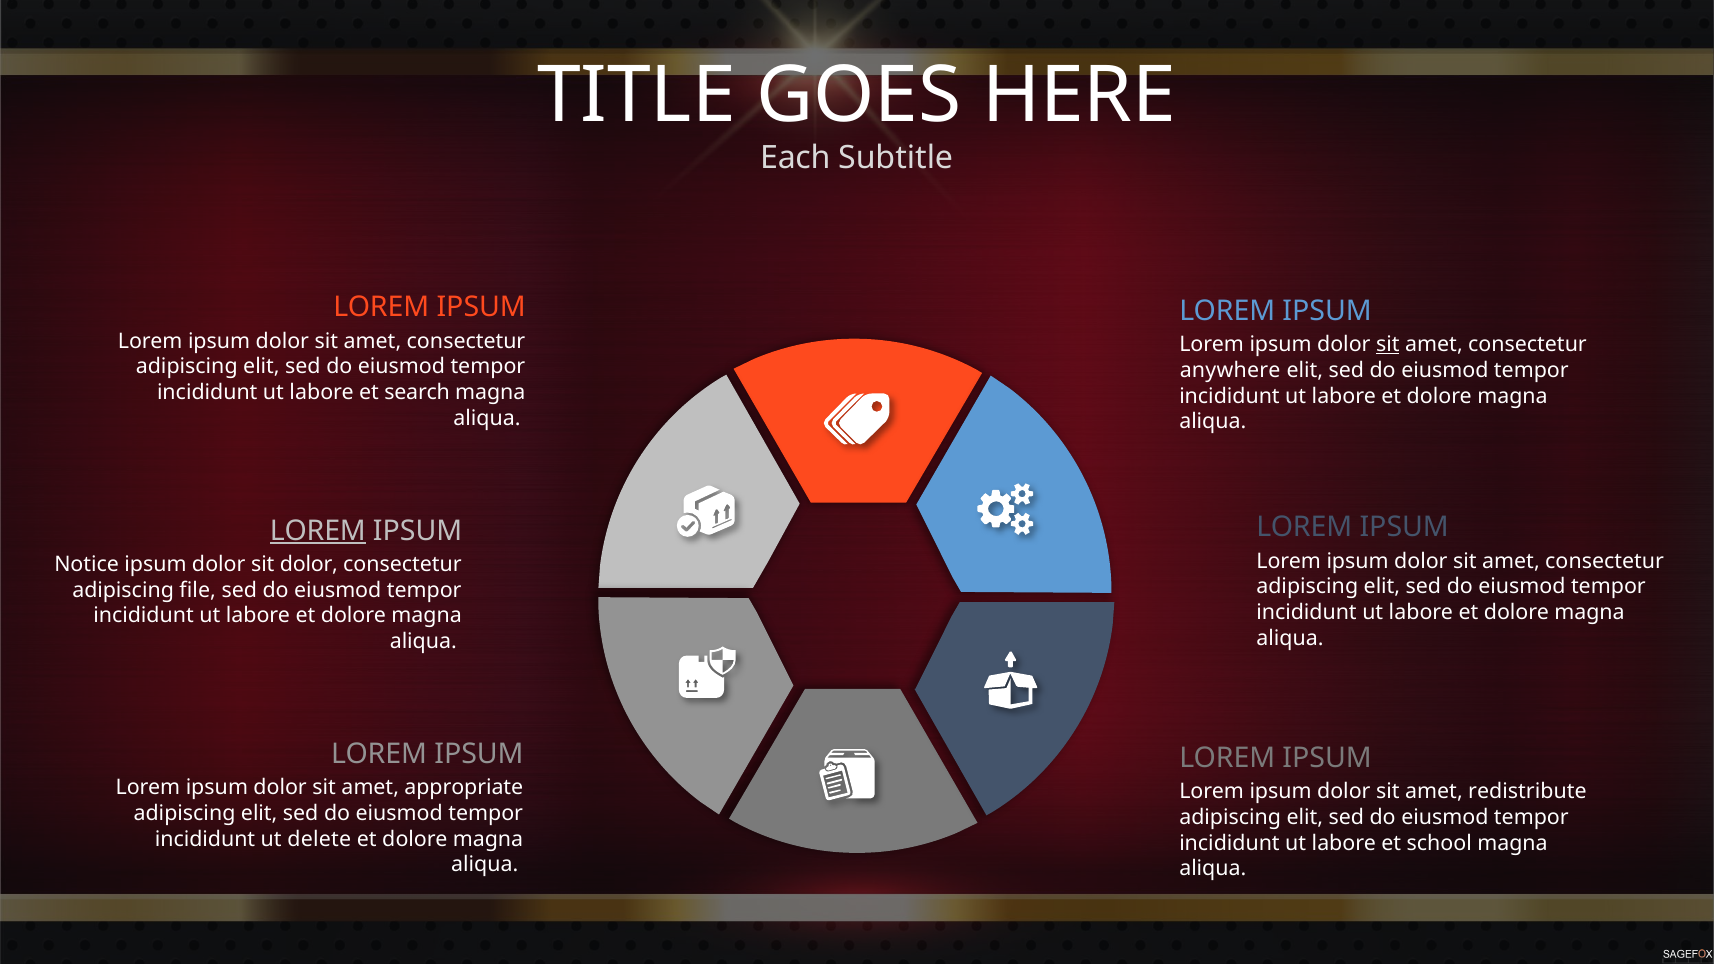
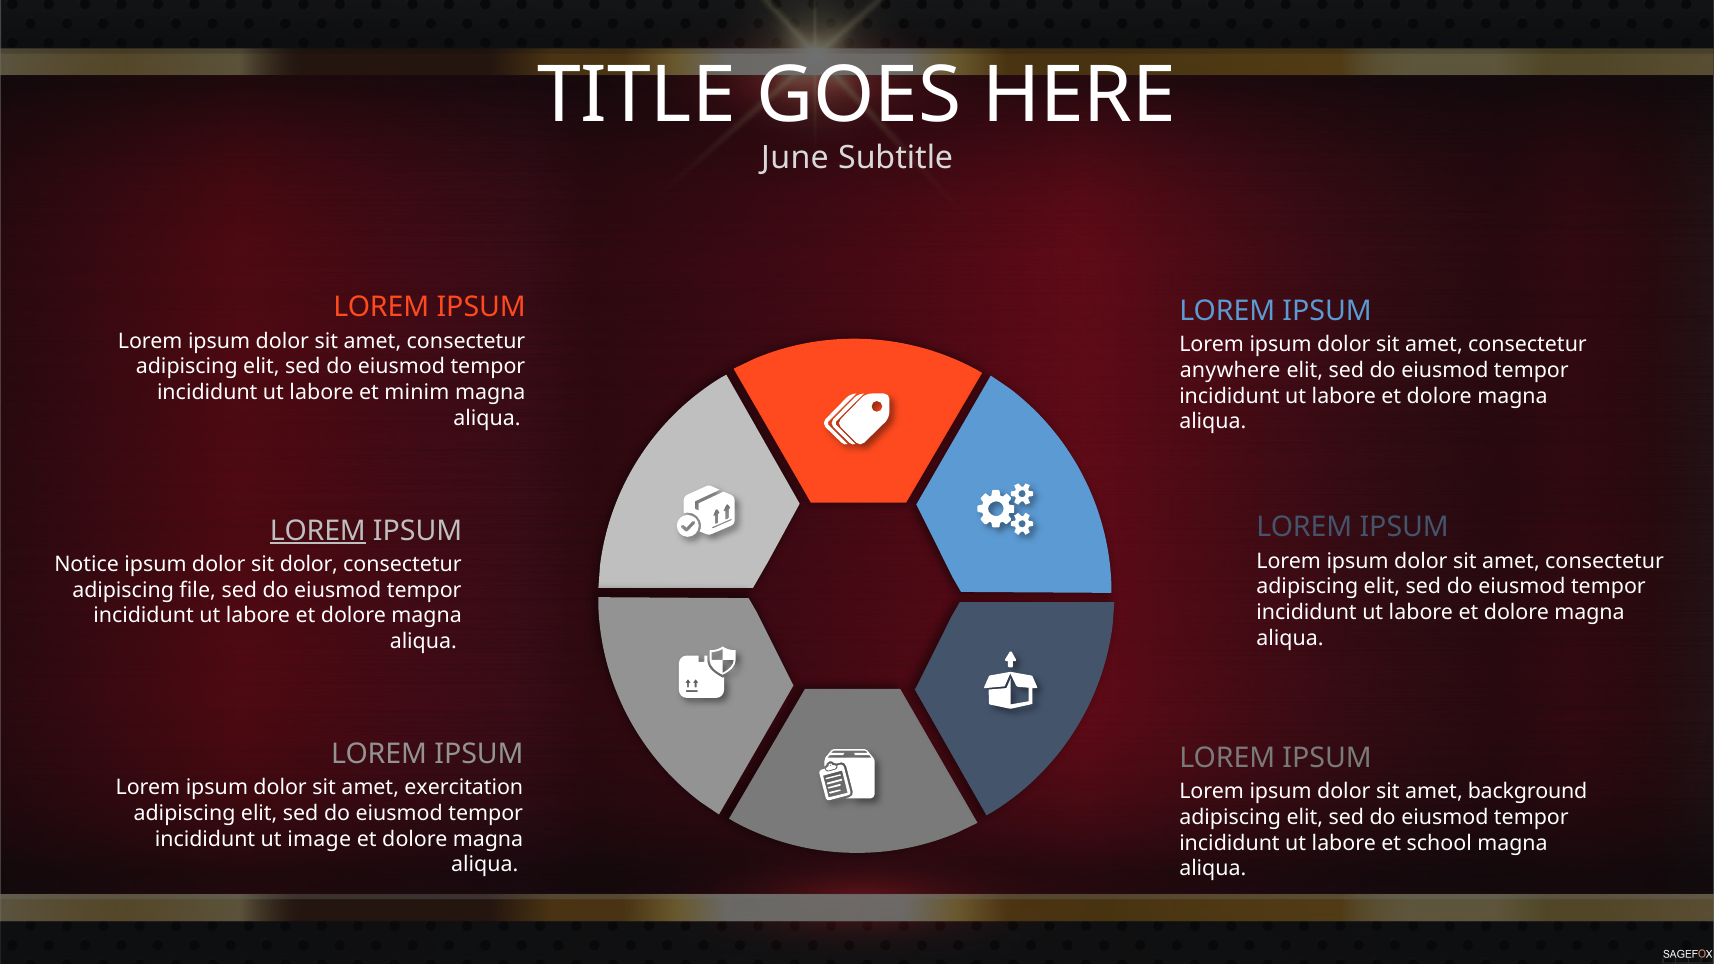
Each: Each -> June (795, 158)
sit underline: present -> none (1388, 345)
search: search -> minim (417, 392)
appropriate: appropriate -> exercitation (464, 788)
redistribute: redistribute -> background (1528, 792)
delete: delete -> image (319, 839)
